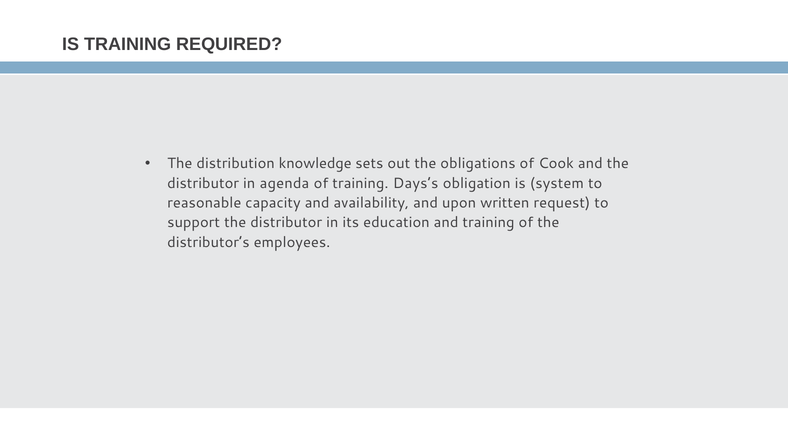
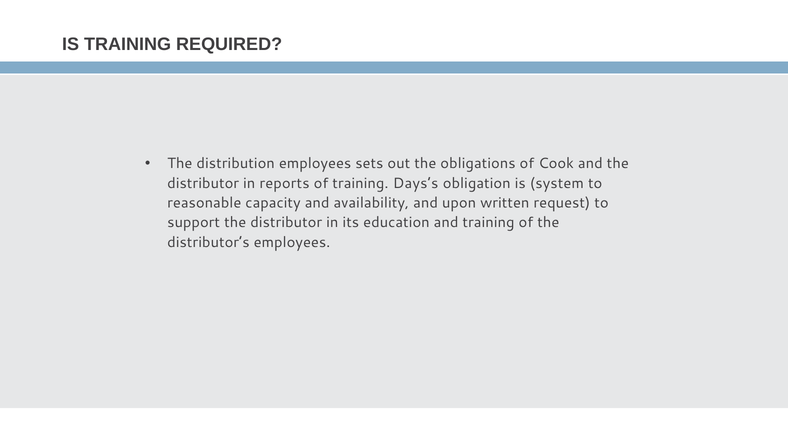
distribution knowledge: knowledge -> employees (315, 164)
agenda: agenda -> reports (285, 183)
